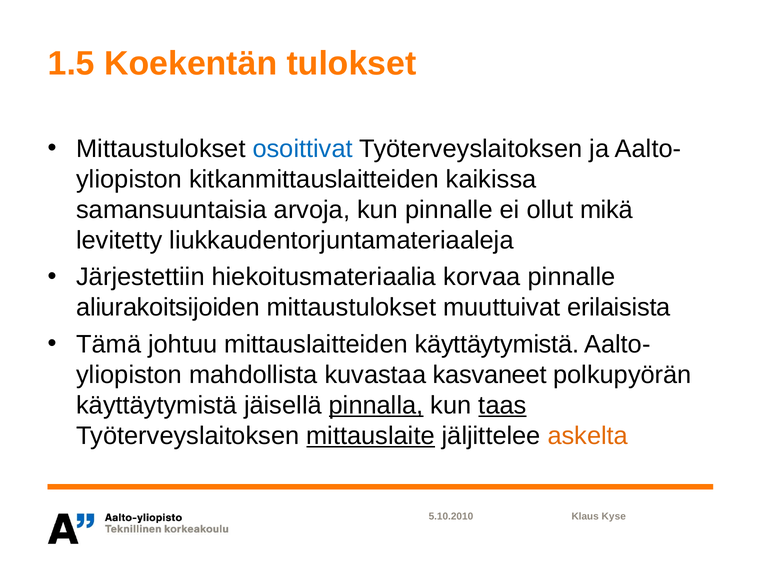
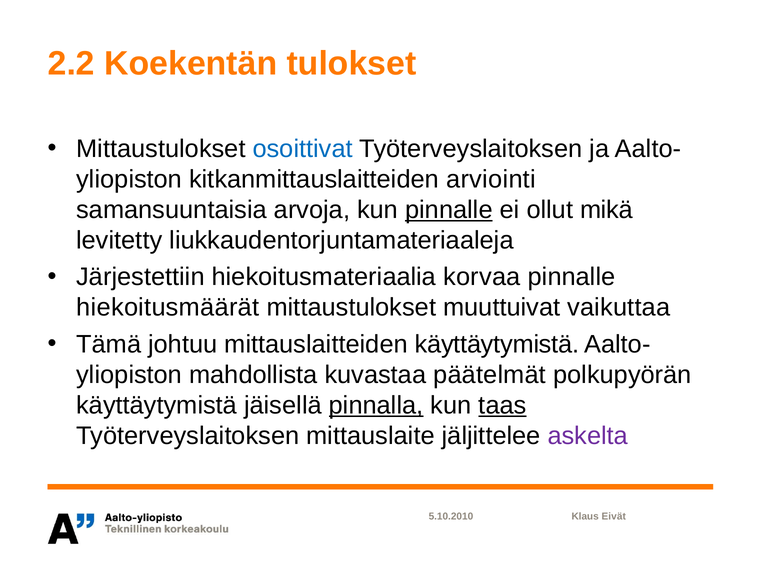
1.5: 1.5 -> 2.2 (71, 63)
kaikissa: kaikissa -> arviointi (491, 180)
pinnalle underline: none -> present (449, 210)
aliurakoitsijoiden: aliurakoitsijoiden -> hiekoitusmäärät (168, 308)
erilaisista: erilaisista -> vaikuttaa (619, 308)
kasvaneet: kasvaneet -> päätelmät (490, 375)
mittauslaite underline: present -> none (371, 436)
askelta colour: orange -> purple (588, 436)
Kyse: Kyse -> Eivät (614, 517)
